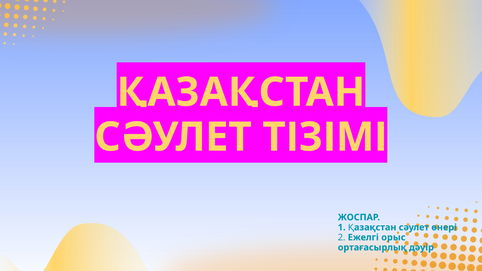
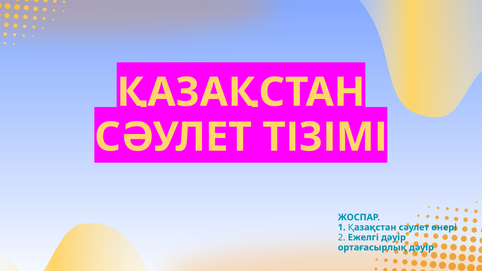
Ежелгі орыс: орыс -> дәуір (393, 237)
